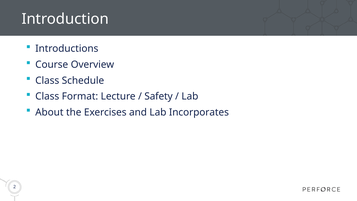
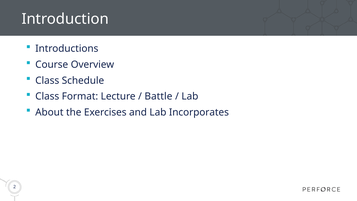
Safety: Safety -> Battle (158, 96)
